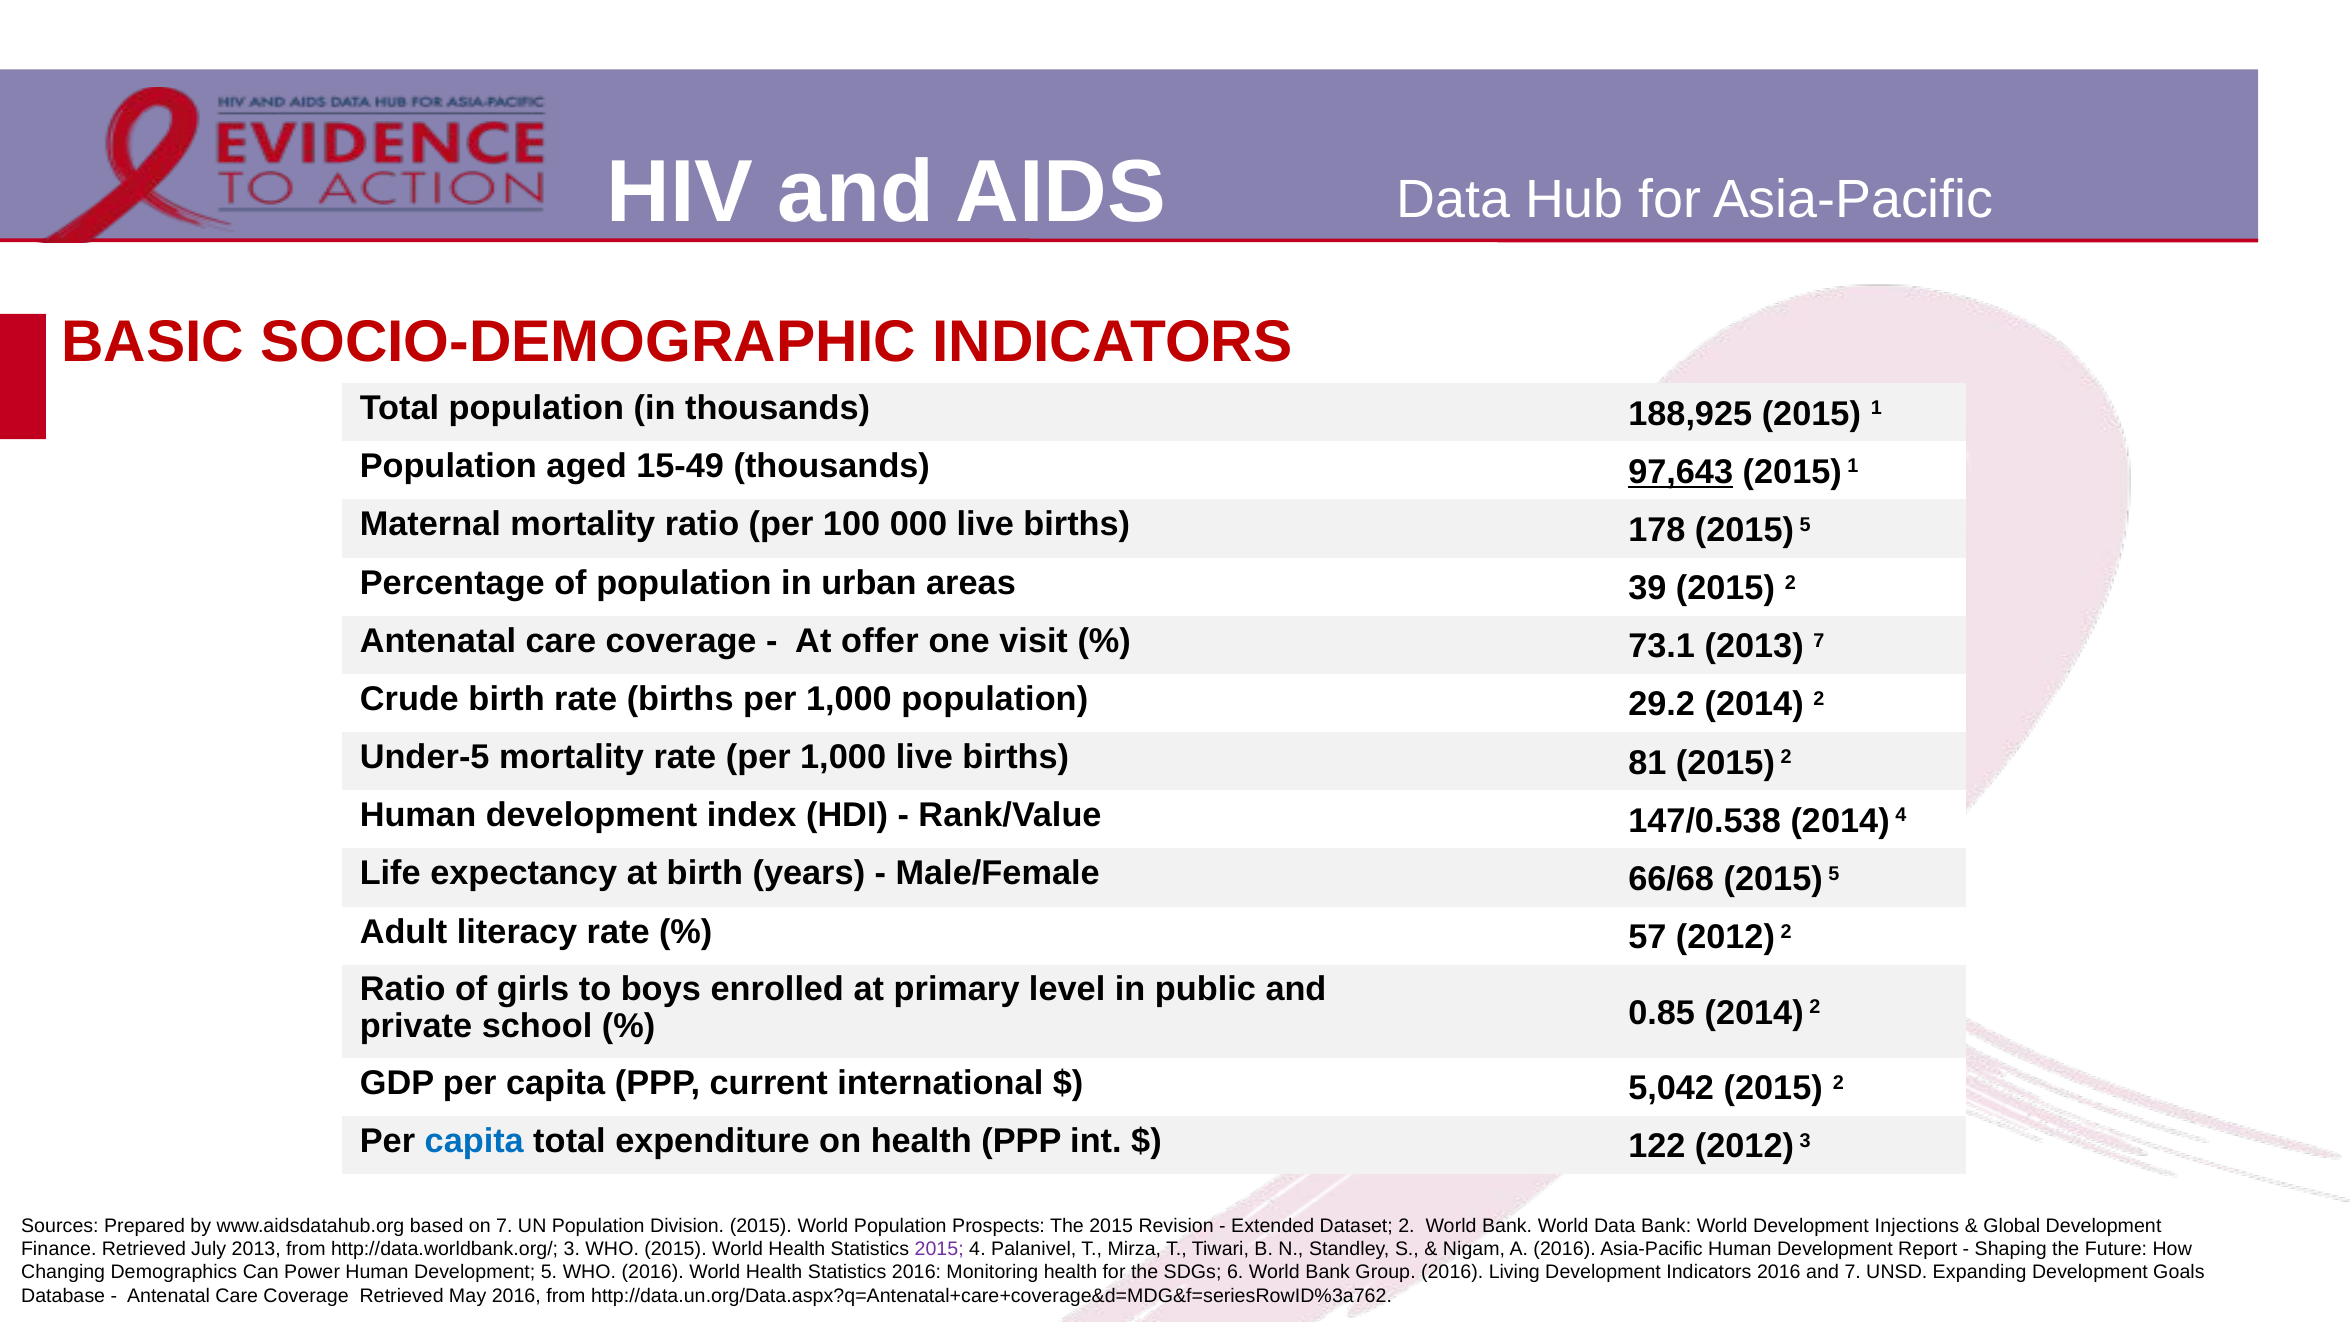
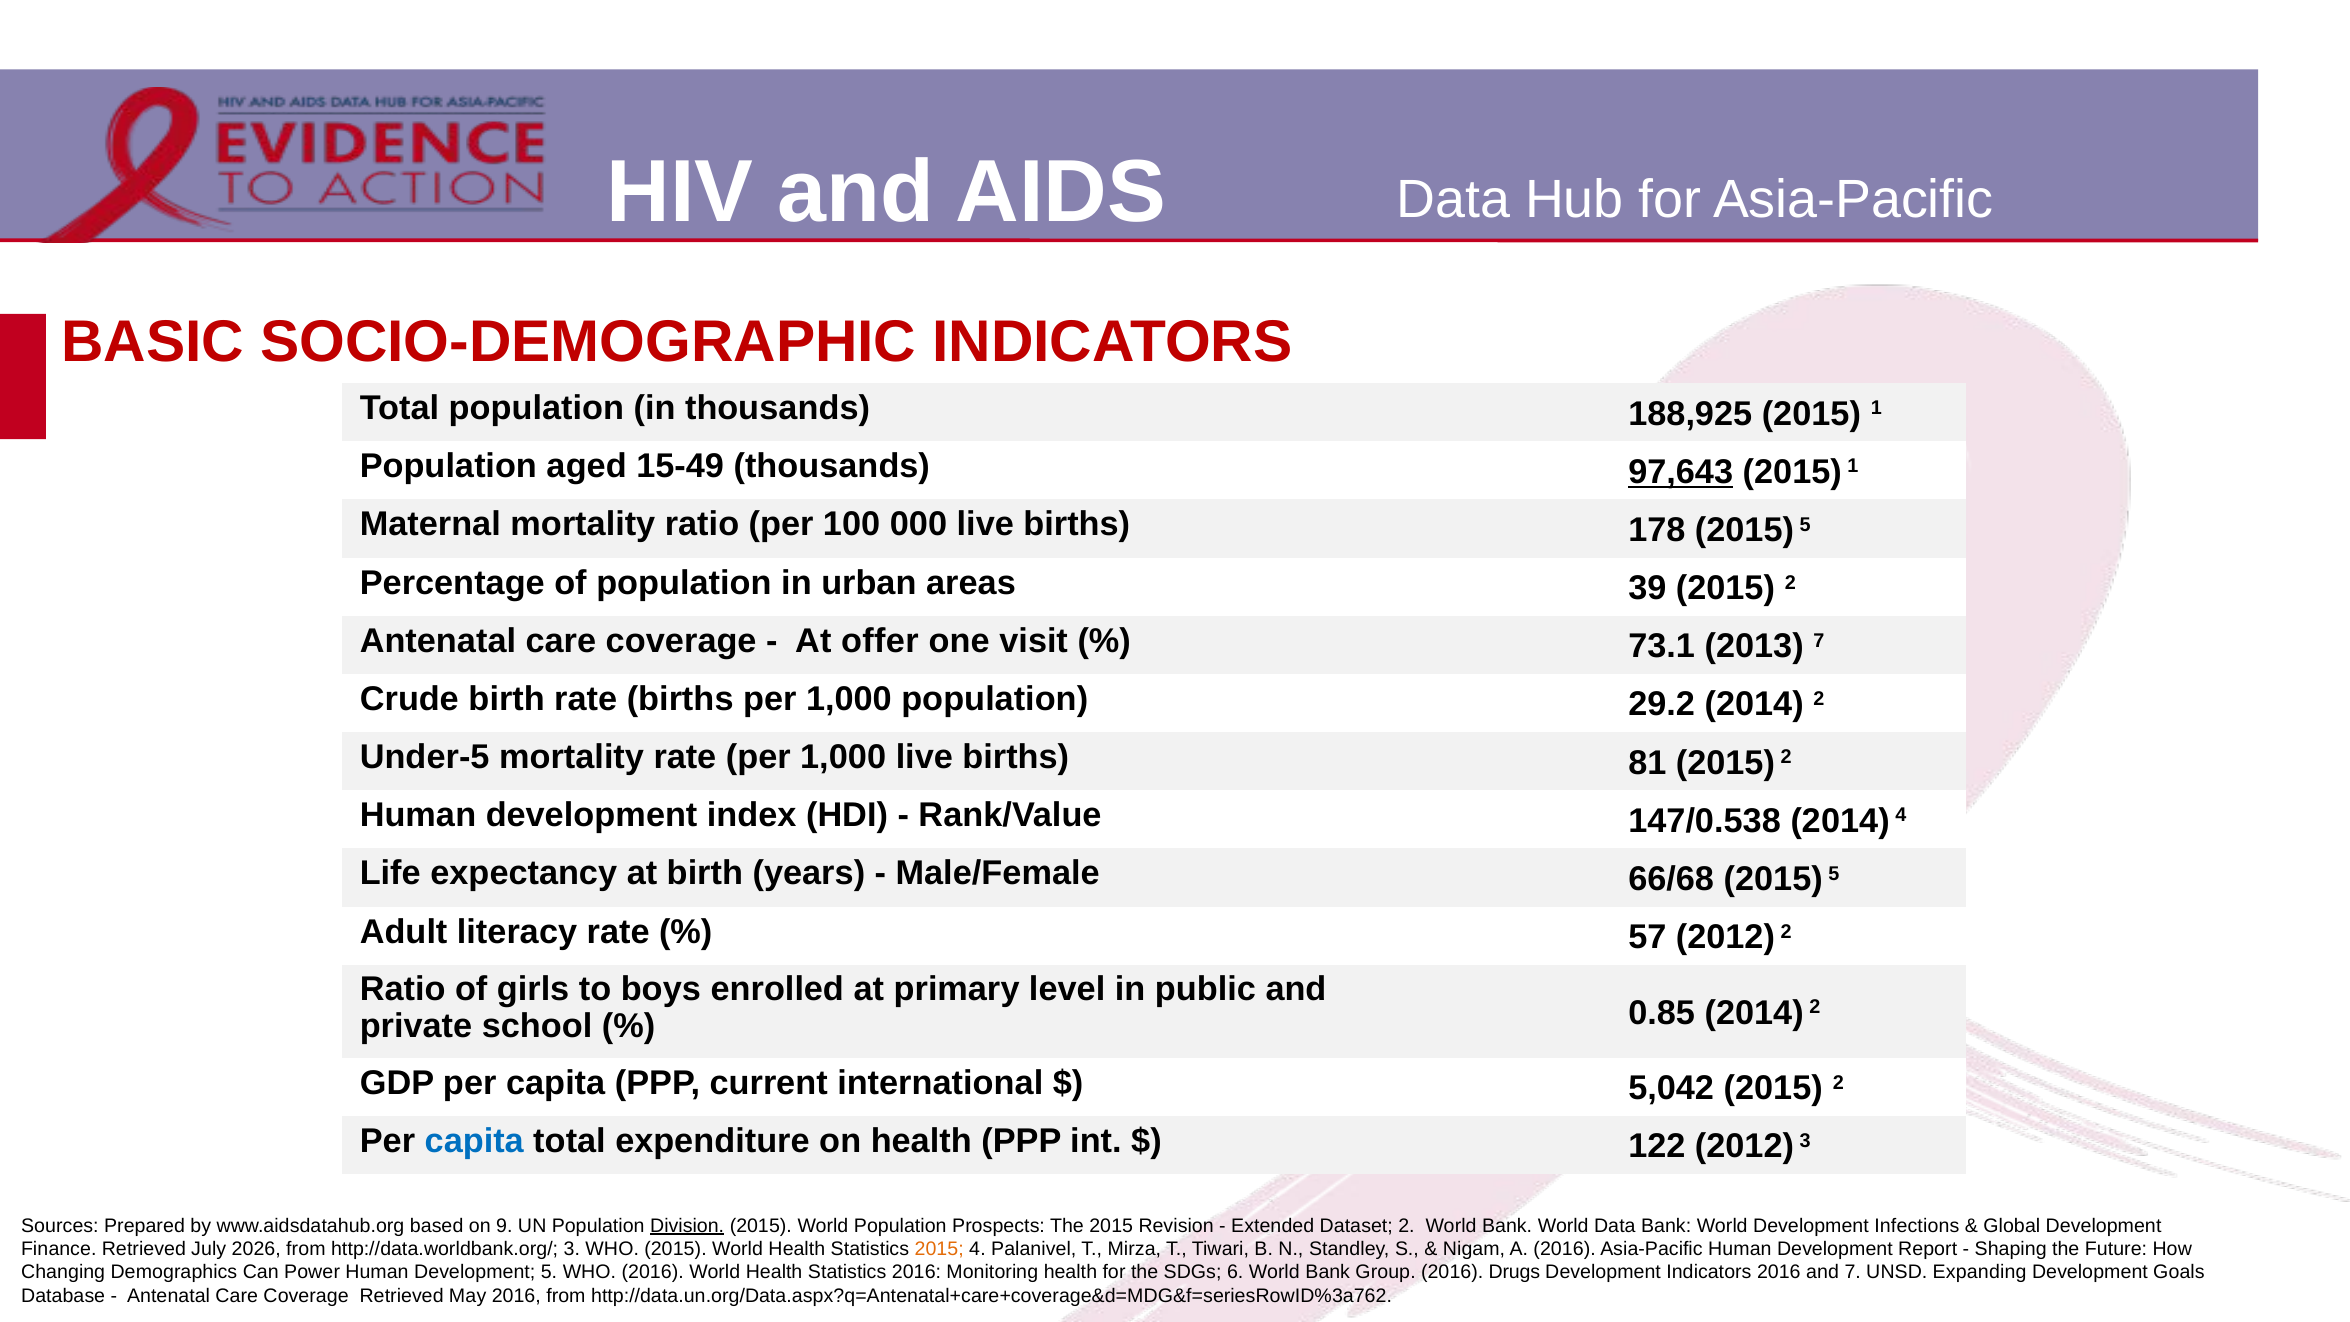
on 7: 7 -> 9 (504, 1225)
Division underline: none -> present (687, 1225)
Injections: Injections -> Infections (1917, 1225)
July 2013: 2013 -> 2026 (256, 1249)
2015 colour: purple -> orange (939, 1249)
Living: Living -> Drugs (1514, 1272)
